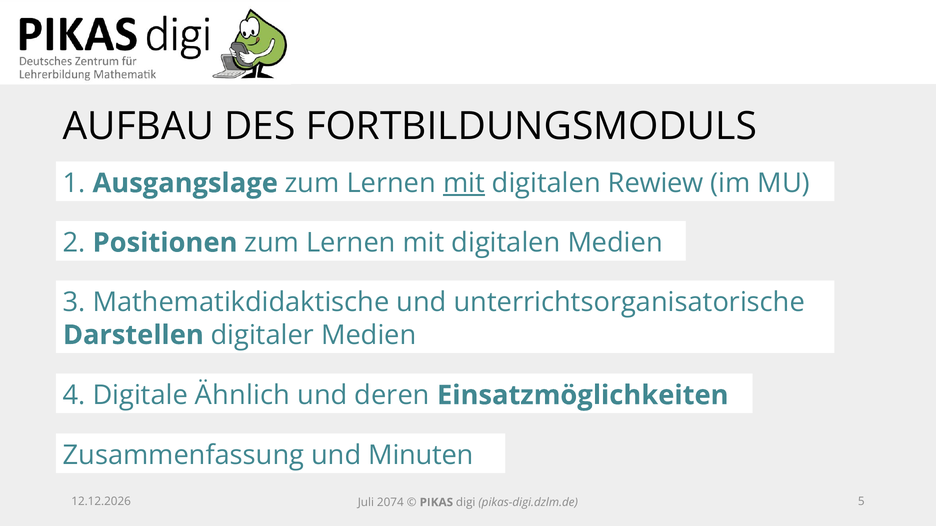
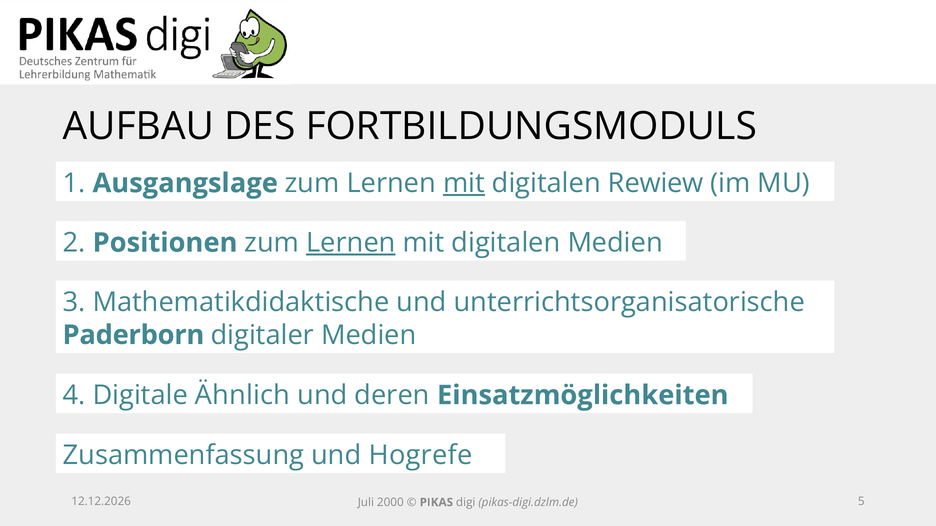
Lernen underline: none -> present (351, 243)
Darstellen: Darstellen -> Paderborn (133, 335)
Minuten: Minuten -> Hogrefe (421, 456)
2074: 2074 -> 2000 (390, 503)
